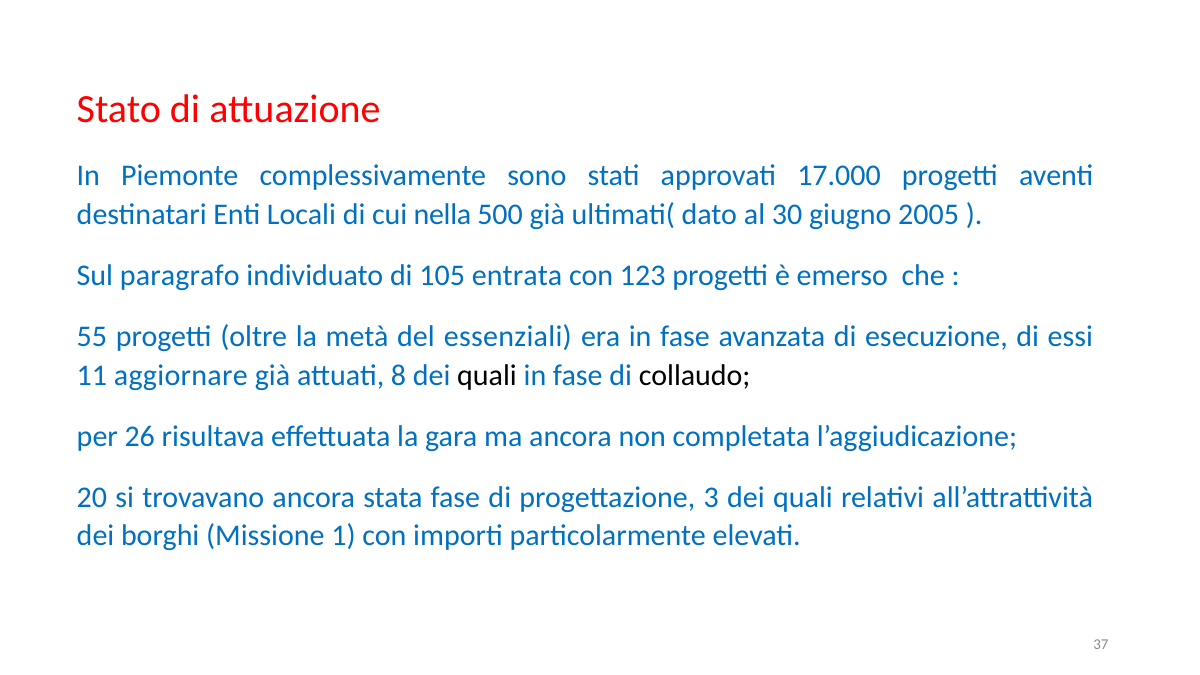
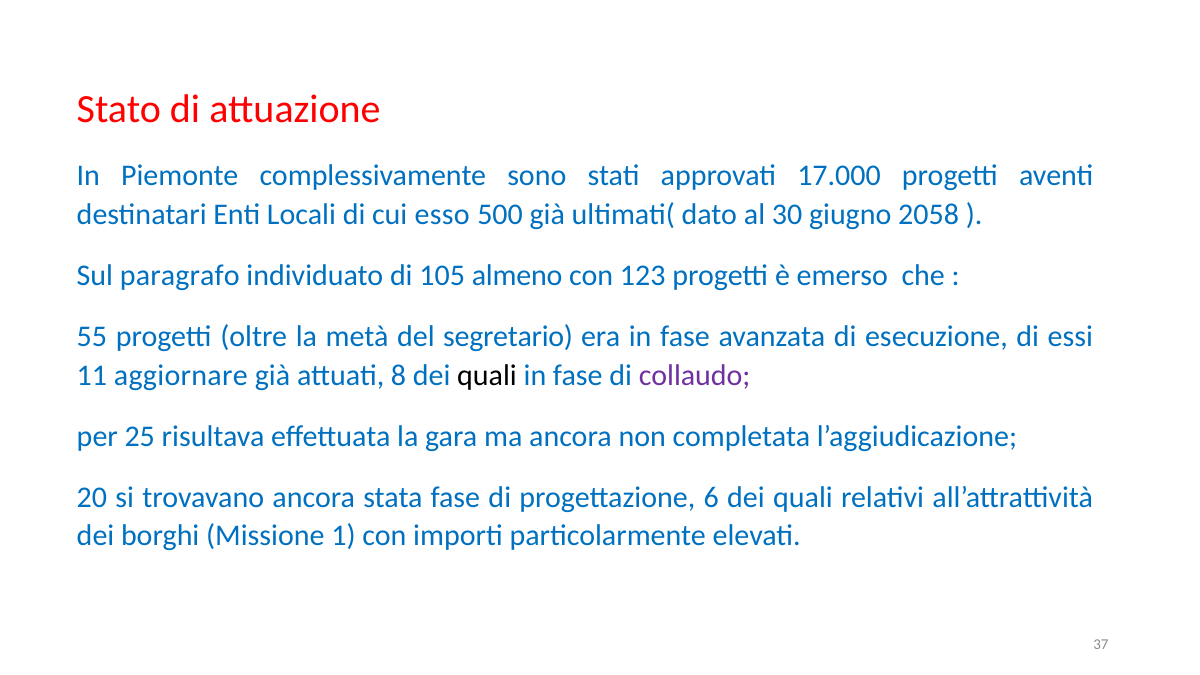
nella: nella -> esso (442, 215)
2005: 2005 -> 2058 (929, 215)
entrata: entrata -> almeno (517, 276)
essenziali: essenziali -> segretario (508, 337)
collaudo colour: black -> purple (695, 375)
26: 26 -> 25 (140, 436)
3: 3 -> 6 (711, 497)
